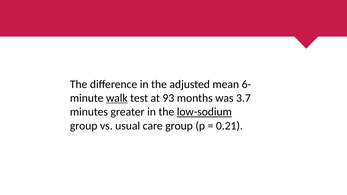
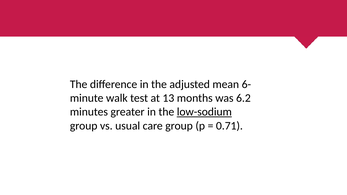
walk underline: present -> none (117, 98)
93: 93 -> 13 (168, 98)
3.7: 3.7 -> 6.2 (243, 98)
0.21: 0.21 -> 0.71 (229, 126)
